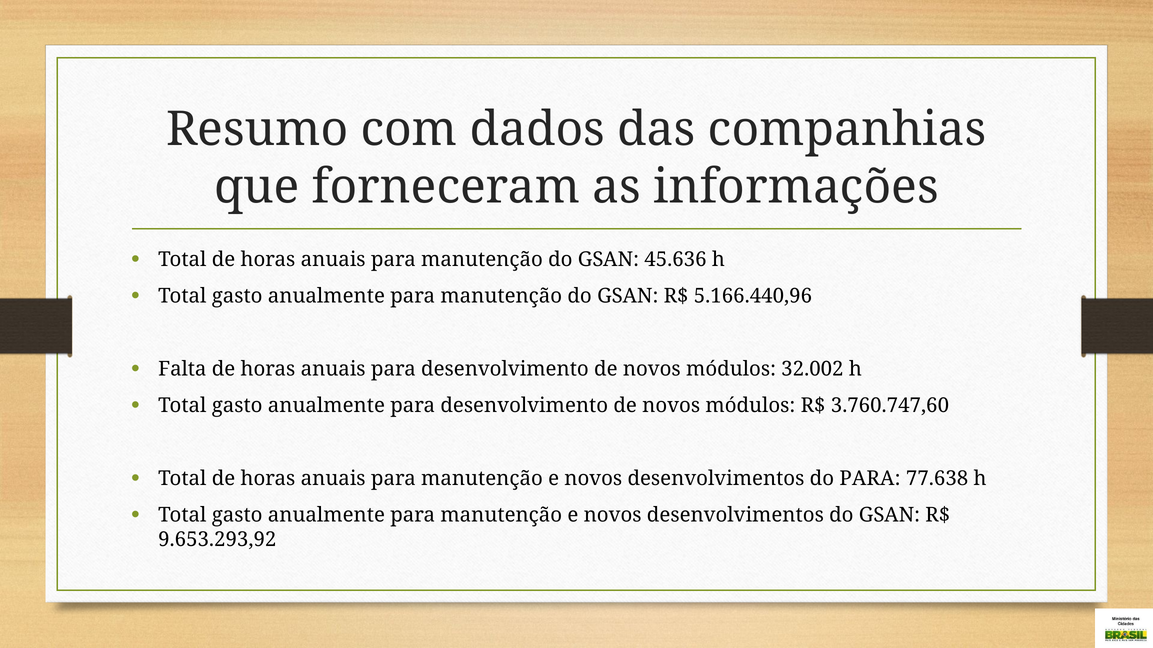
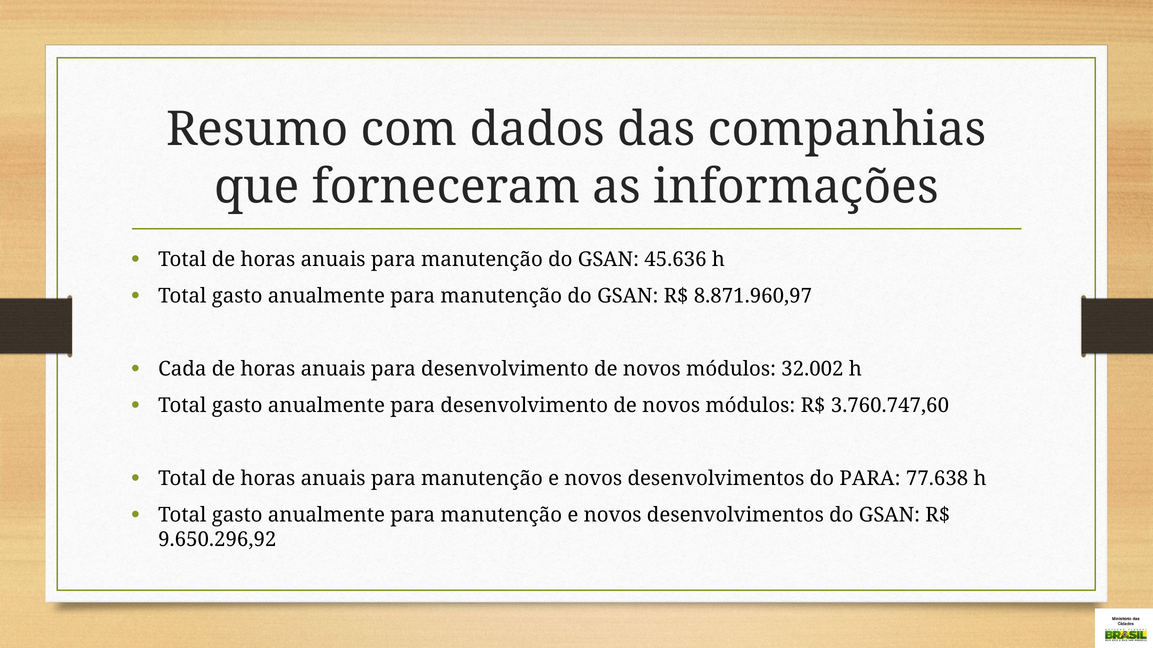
5.166.440,96: 5.166.440,96 -> 8.871.960,97 (753, 296)
Falta: Falta -> Cada (182, 369)
9.653.293,92: 9.653.293,92 -> 9.650.296,92 (217, 540)
